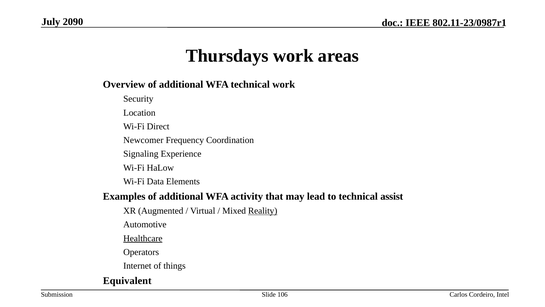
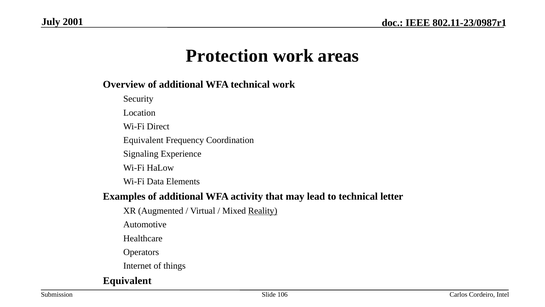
2090: 2090 -> 2001 (73, 22)
Thursdays: Thursdays -> Protection (227, 56)
Newcomer: Newcomer -> Equivalent (143, 140)
assist: assist -> letter (392, 196)
Healthcare underline: present -> none (143, 238)
